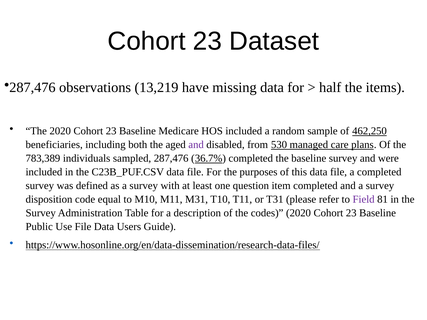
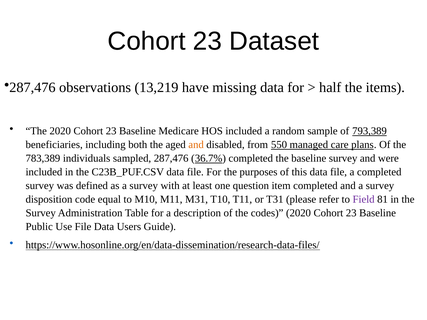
462,250: 462,250 -> 793,389 (370, 131)
and colour: purple -> orange (196, 145)
530: 530 -> 550 (279, 145)
